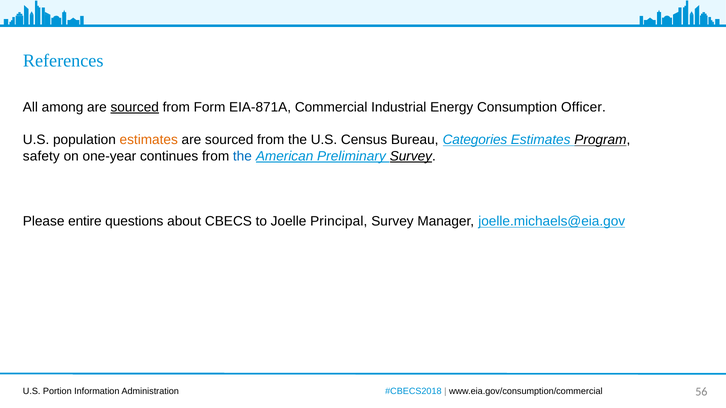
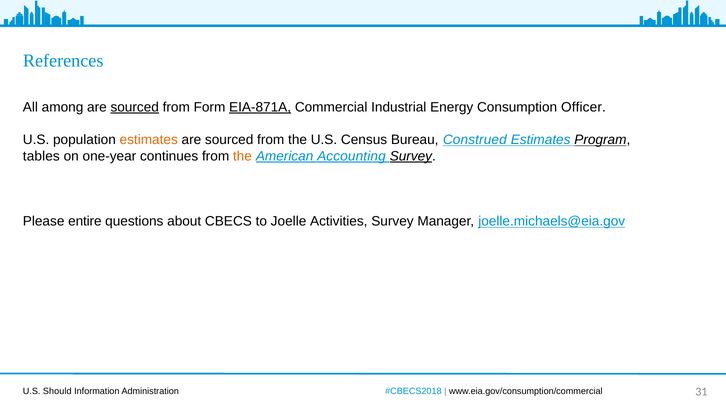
EIA-871A underline: none -> present (260, 107)
Categories: Categories -> Construed (475, 140)
safety: safety -> tables (41, 156)
the colour: blue -> orange (242, 156)
Preliminary: Preliminary -> Accounting (351, 156)
Principal: Principal -> Activities (339, 222)
Portion: Portion -> Should (57, 391)
56: 56 -> 31 (701, 392)
